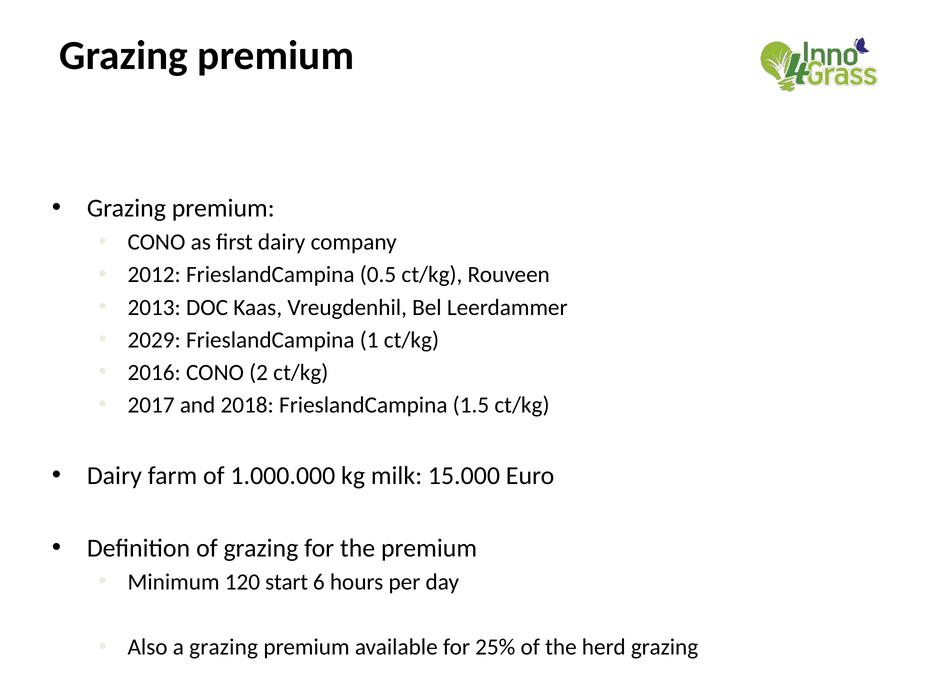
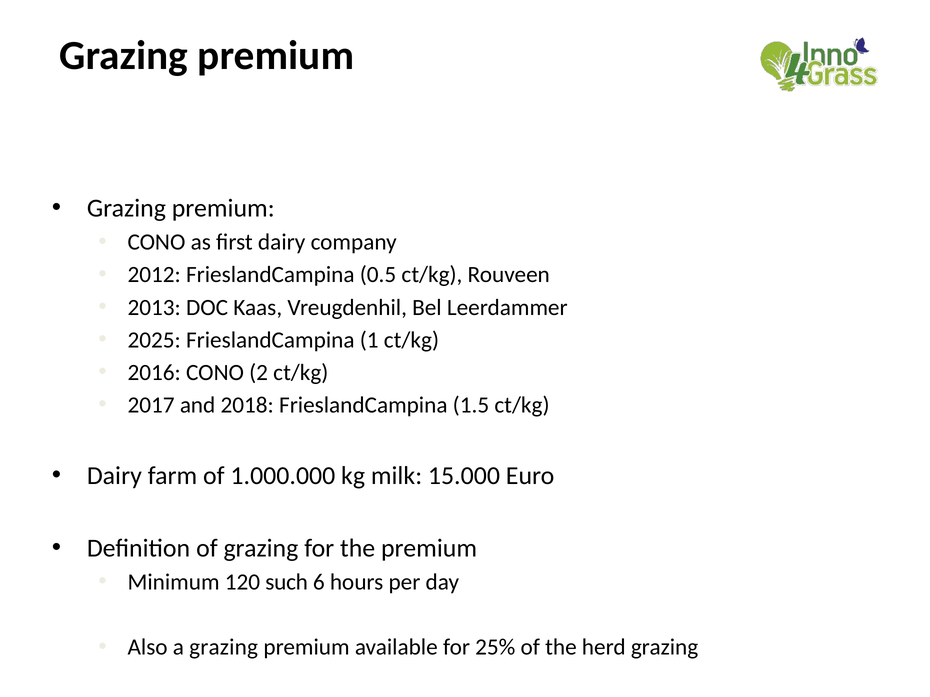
2029: 2029 -> 2025 (154, 340)
start: start -> such (287, 582)
